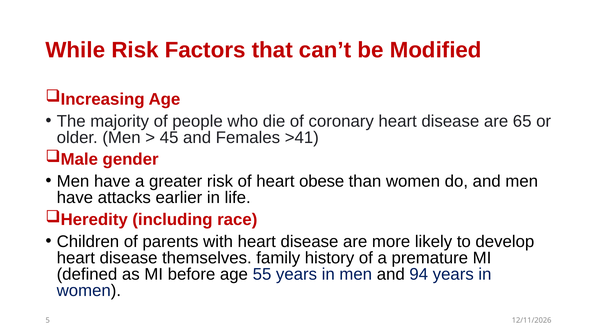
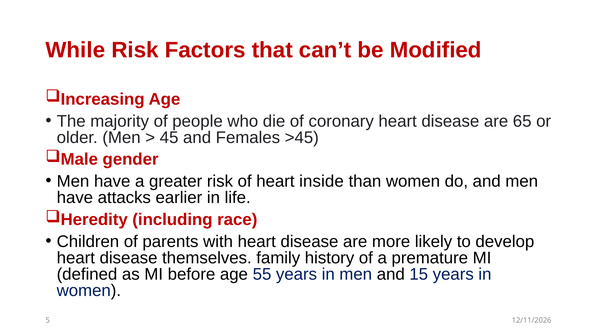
>41: >41 -> >45 (302, 137)
obese: obese -> inside (321, 181)
94: 94 -> 15 (419, 274)
